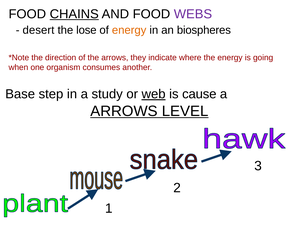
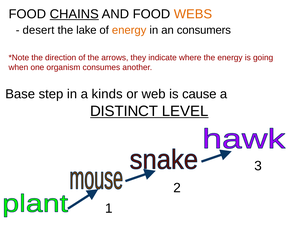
WEBS colour: purple -> orange (193, 14)
lose: lose -> lake (86, 30)
biospheres: biospheres -> consumers (204, 30)
study: study -> kinds (107, 94)
web underline: present -> none (154, 94)
ARROWS: ARROWS -> DISTINCT (124, 111)
